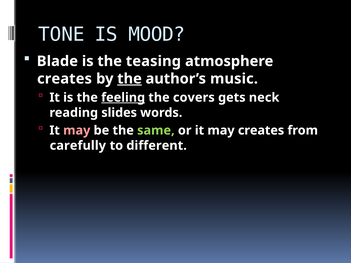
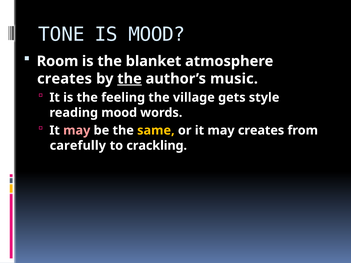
Blade: Blade -> Room (58, 61)
teasing: teasing -> blanket (154, 61)
feeling underline: present -> none (123, 98)
covers: covers -> village (194, 98)
neck: neck -> style (264, 98)
reading slides: slides -> mood (119, 113)
same colour: light green -> yellow (156, 130)
different: different -> crackling (157, 146)
